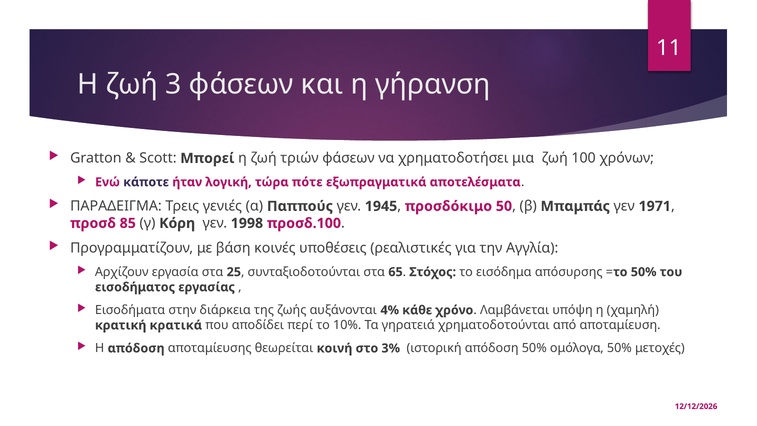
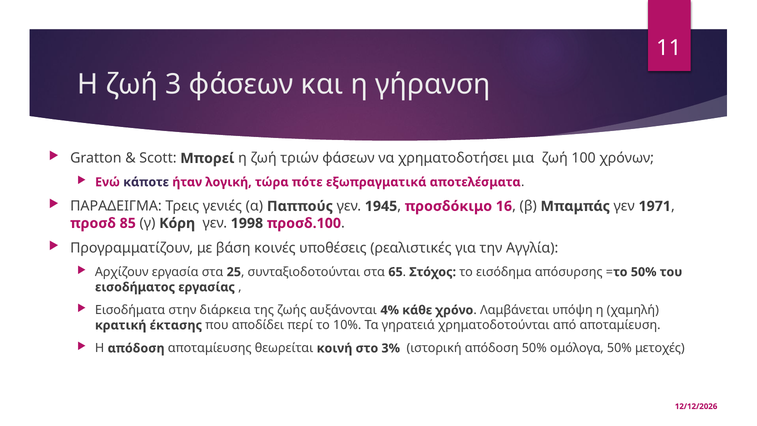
50: 50 -> 16 (504, 206)
κρατικά: κρατικά -> έκτασης (176, 325)
